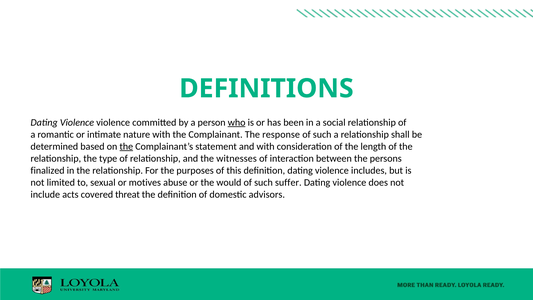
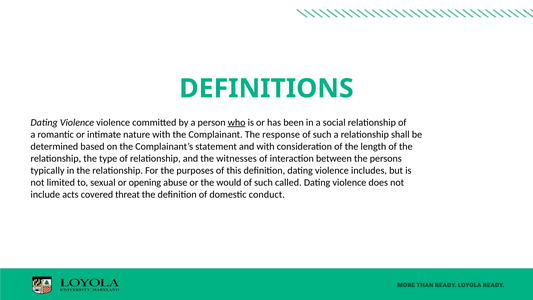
the underline: present -> none (126, 146)
finalized: finalized -> typically (48, 170)
motives: motives -> opening (145, 182)
suffer: suffer -> called (288, 182)
advisors: advisors -> conduct (267, 194)
